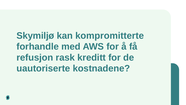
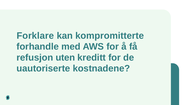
Skymiljø: Skymiljø -> Forklare (35, 36)
rask: rask -> uten (65, 57)
